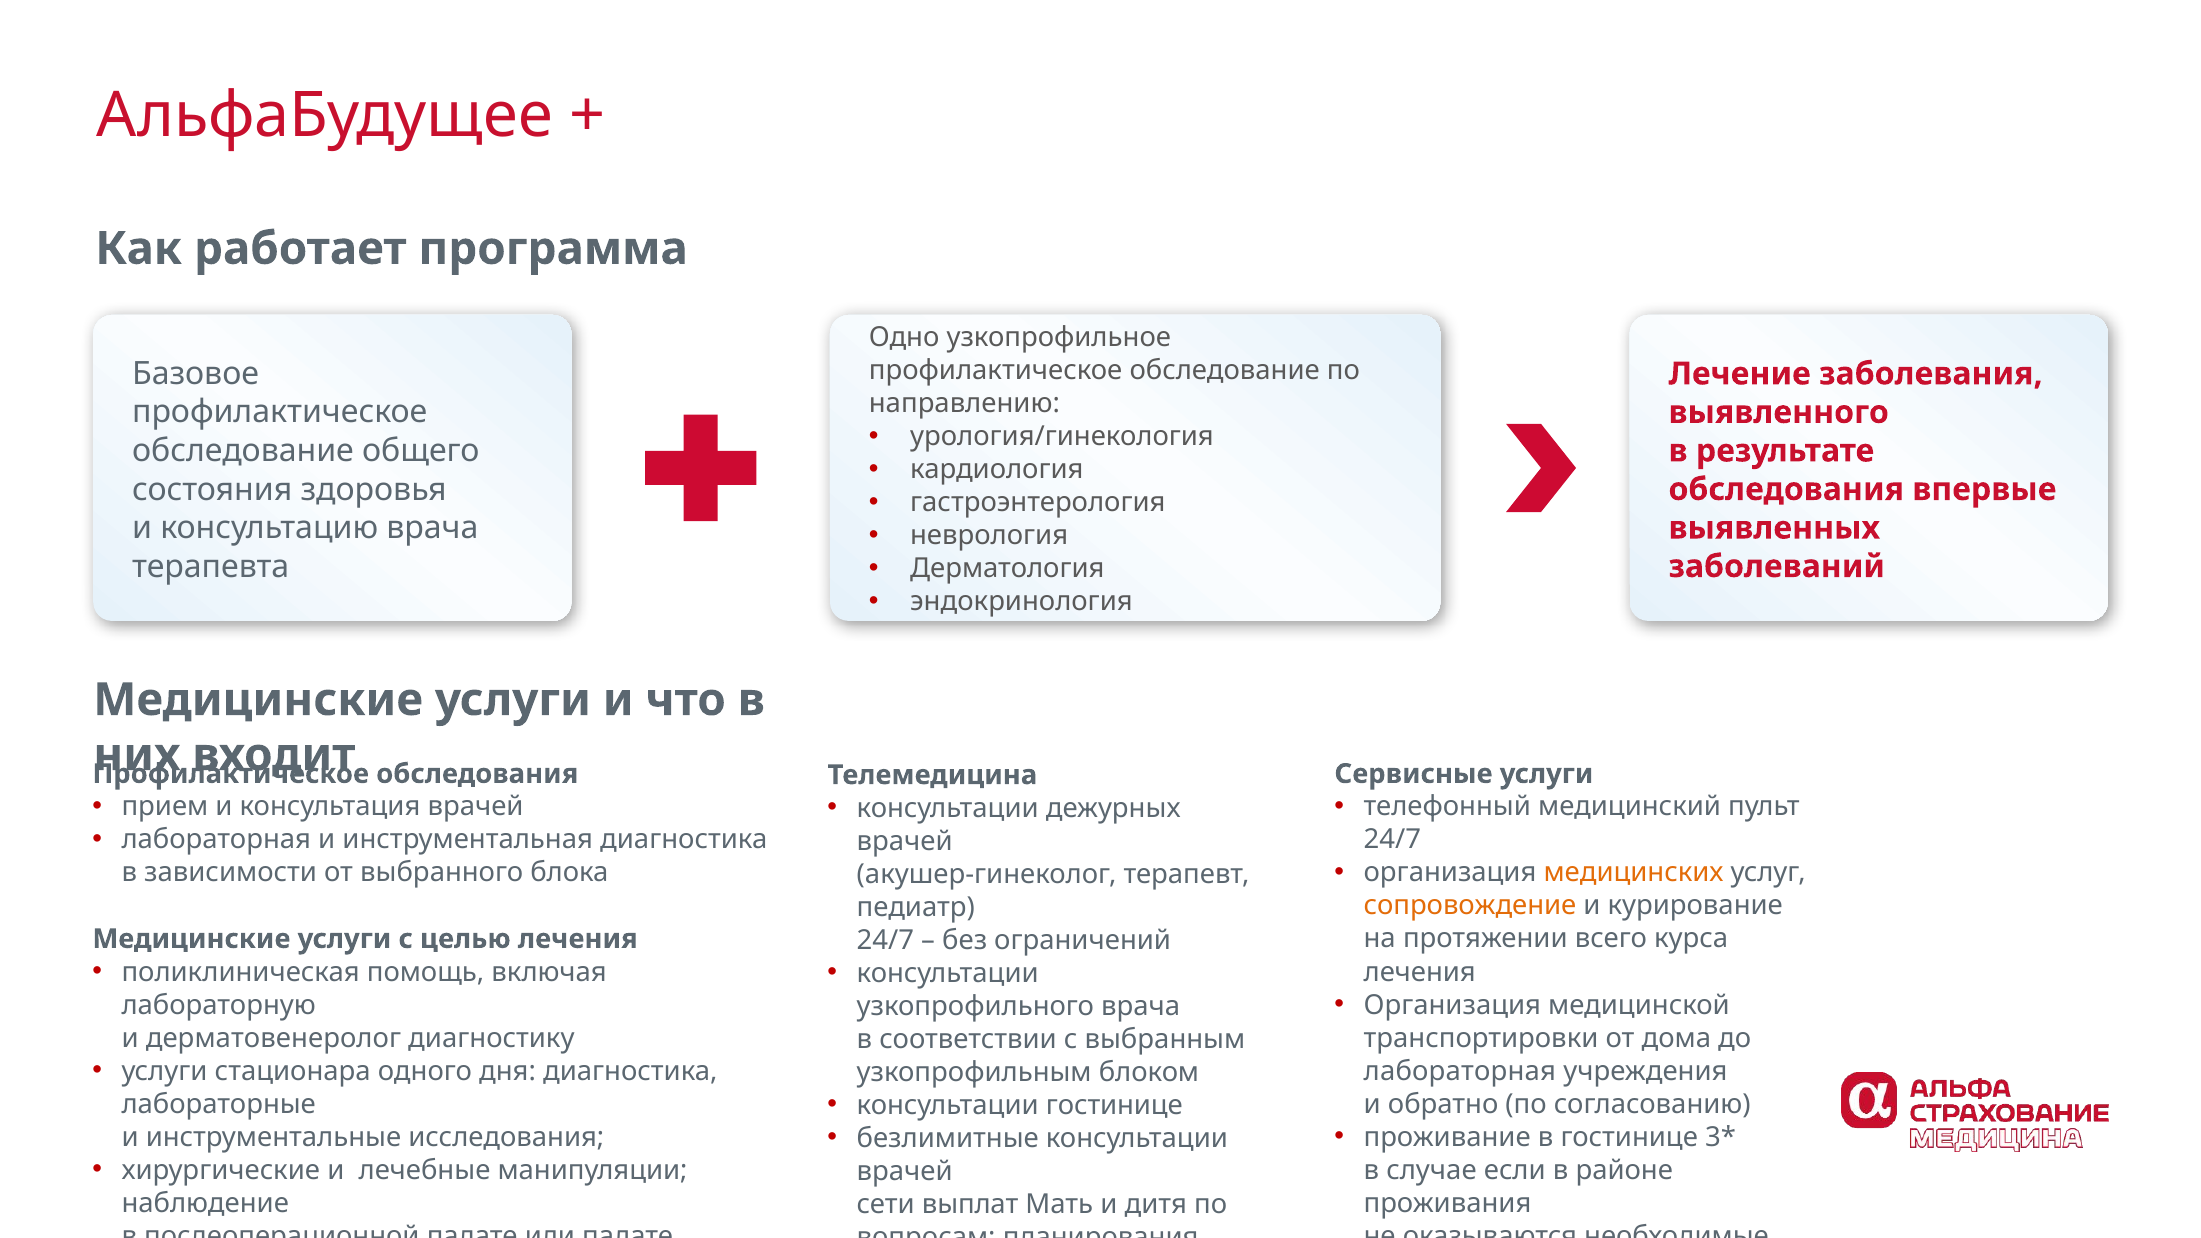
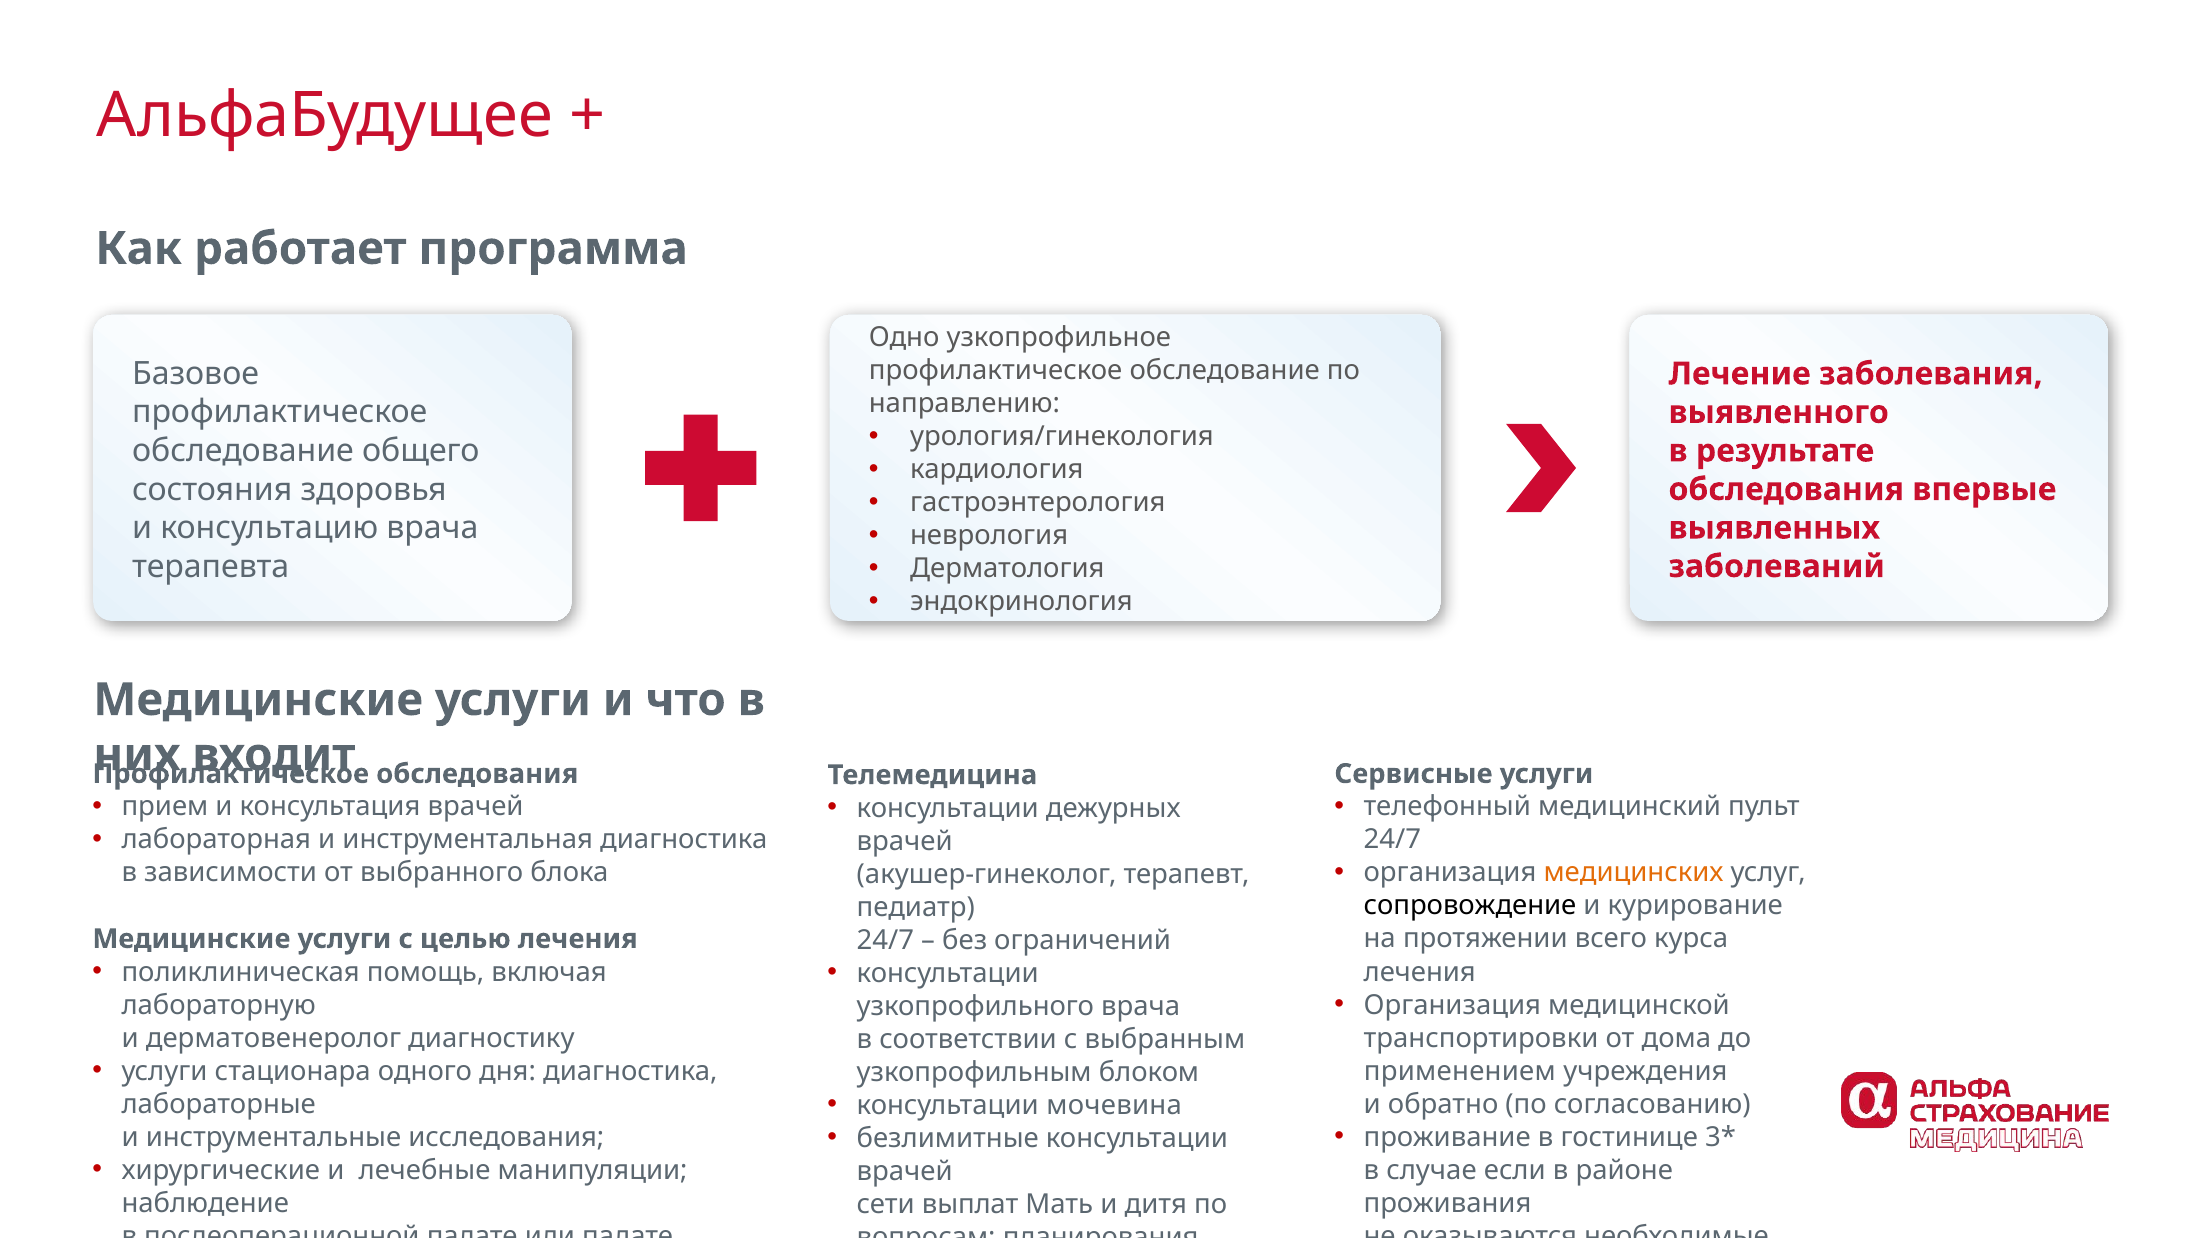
сопровождение colour: orange -> black (1470, 906)
лабораторная: лабораторная -> применением (1460, 1071)
консультации гостинице: гостинице -> мочевина (1114, 1105)
